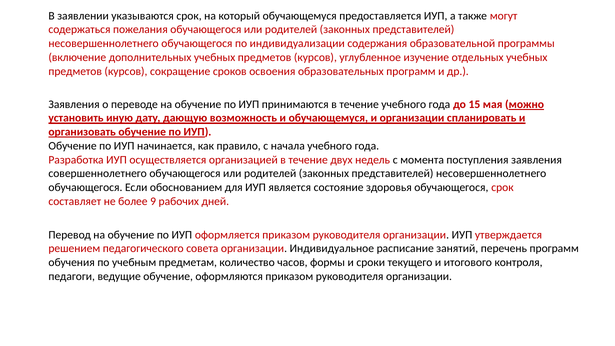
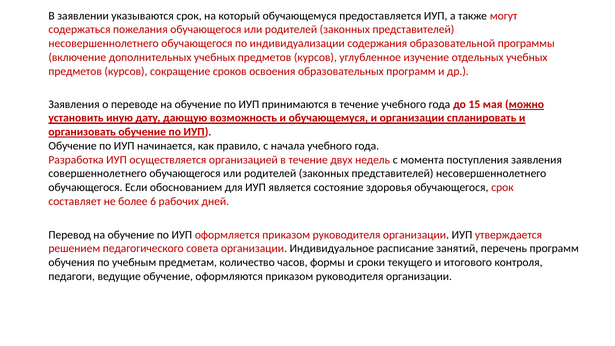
9: 9 -> 6 (153, 201)
